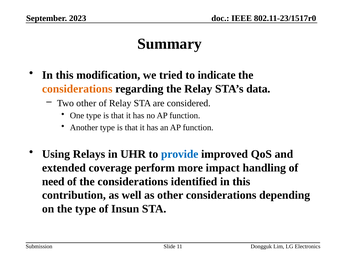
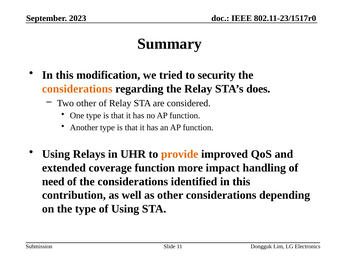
indicate: indicate -> security (217, 75)
data: data -> does (258, 89)
provide colour: blue -> orange (180, 154)
coverage perform: perform -> function (155, 168)
of Insun: Insun -> Using (125, 209)
